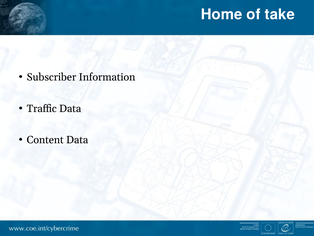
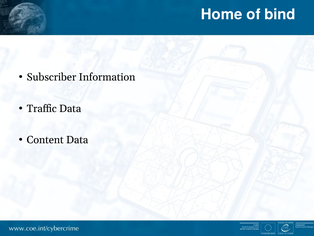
take: take -> bind (280, 14)
